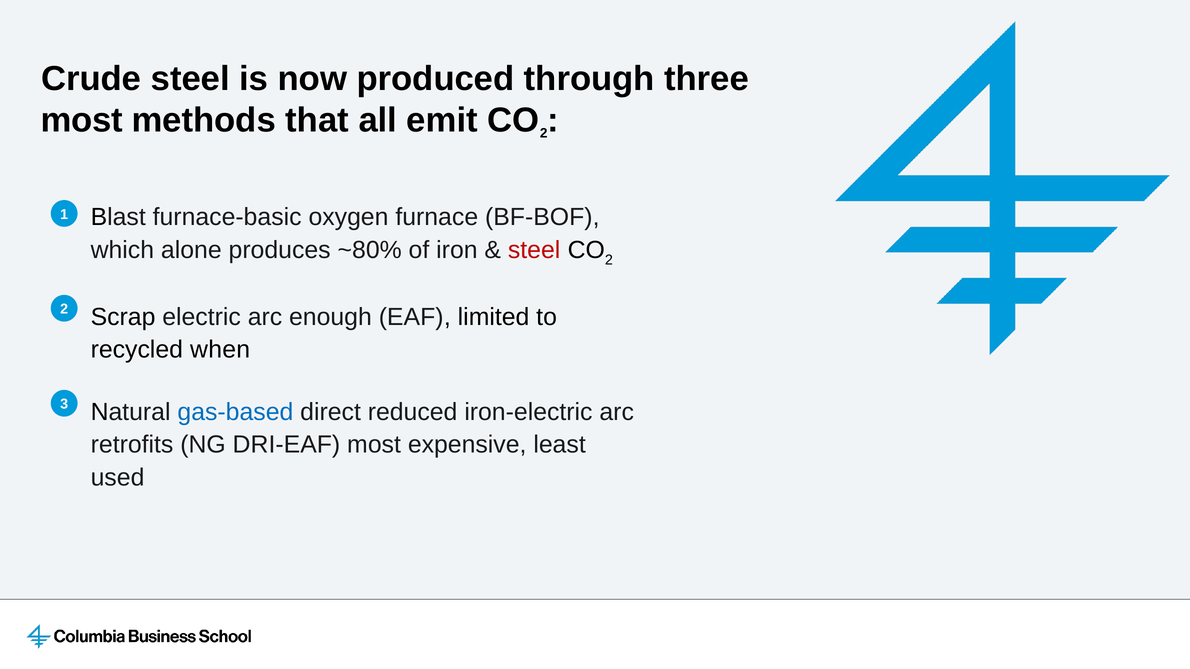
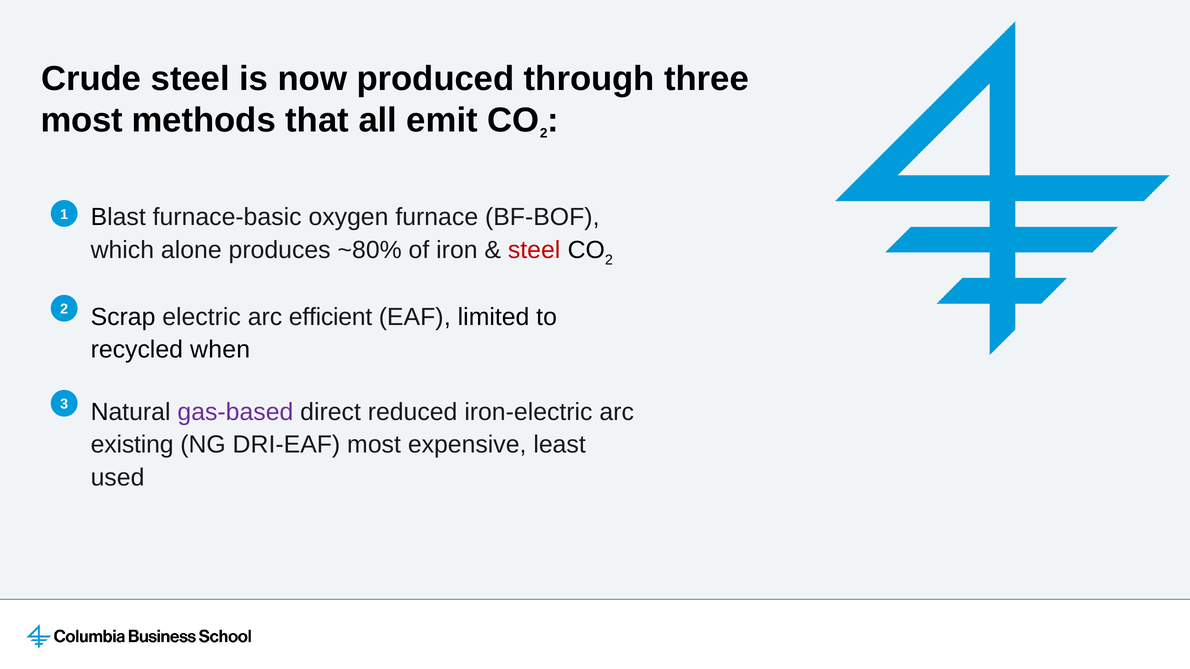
enough: enough -> efficient (331, 317)
gas-based colour: blue -> purple (235, 412)
retrofits: retrofits -> existing (132, 445)
